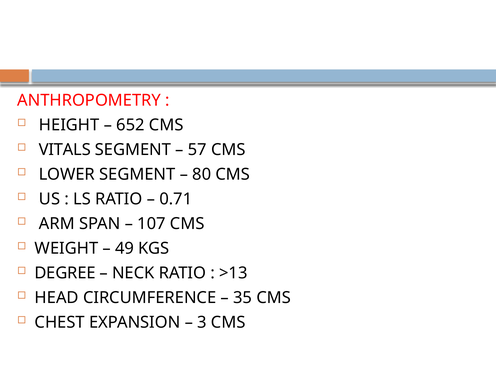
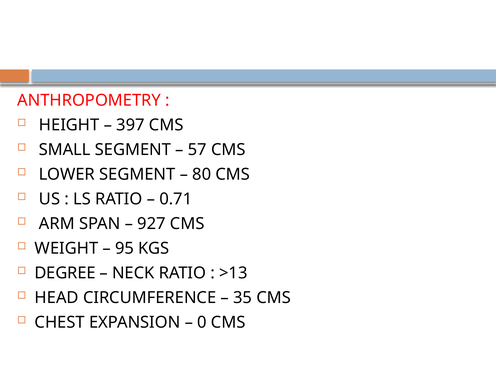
652: 652 -> 397 (131, 125)
VITALS: VITALS -> SMALL (65, 150)
107: 107 -> 927 (151, 224)
49: 49 -> 95 (125, 248)
3: 3 -> 0 (202, 322)
